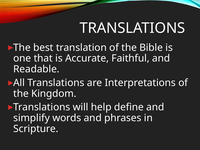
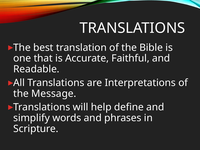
Kingdom: Kingdom -> Message (54, 94)
